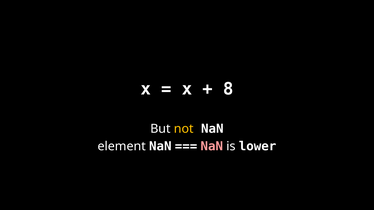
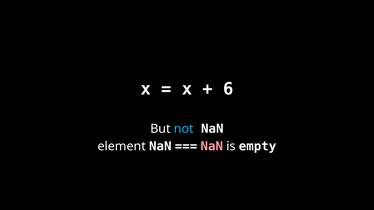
8: 8 -> 6 (228, 89)
not colour: yellow -> light blue (184, 129)
lower: lower -> empty (258, 146)
